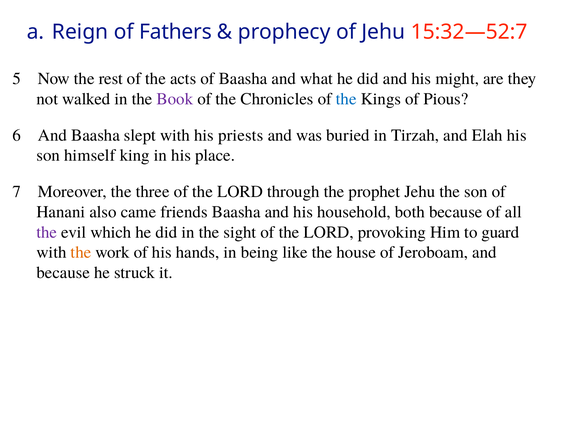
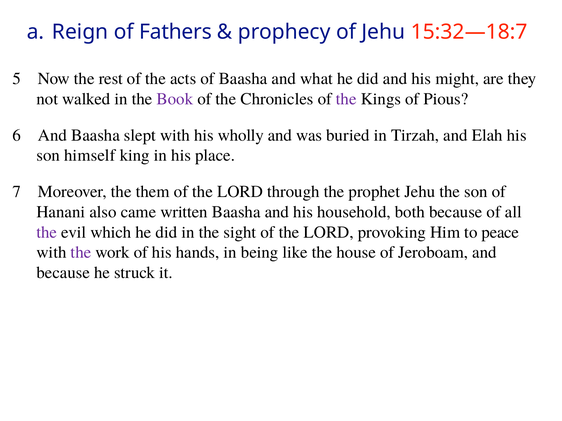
15:32—52:7: 15:32—52:7 -> 15:32—18:7 (469, 32)
the colour: blue -> purple (346, 99)
priests: priests -> wholly (241, 135)
three: three -> them (153, 192)
friends: friends -> written (184, 212)
guard: guard -> peace (500, 232)
the colour: orange -> purple (81, 253)
